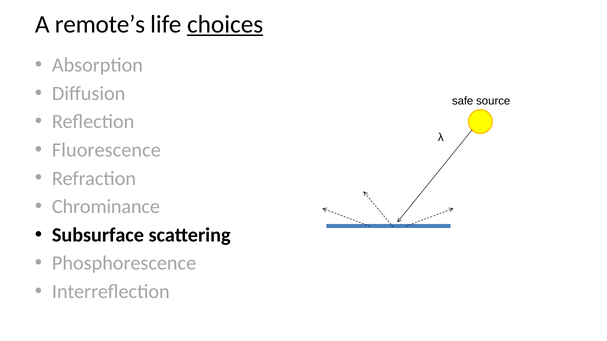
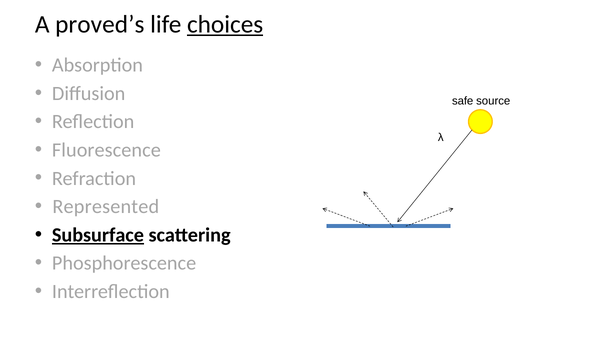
remote’s: remote’s -> proved’s (100, 25)
Chrominance: Chrominance -> Represented (106, 207)
Subsurface underline: none -> present (98, 235)
